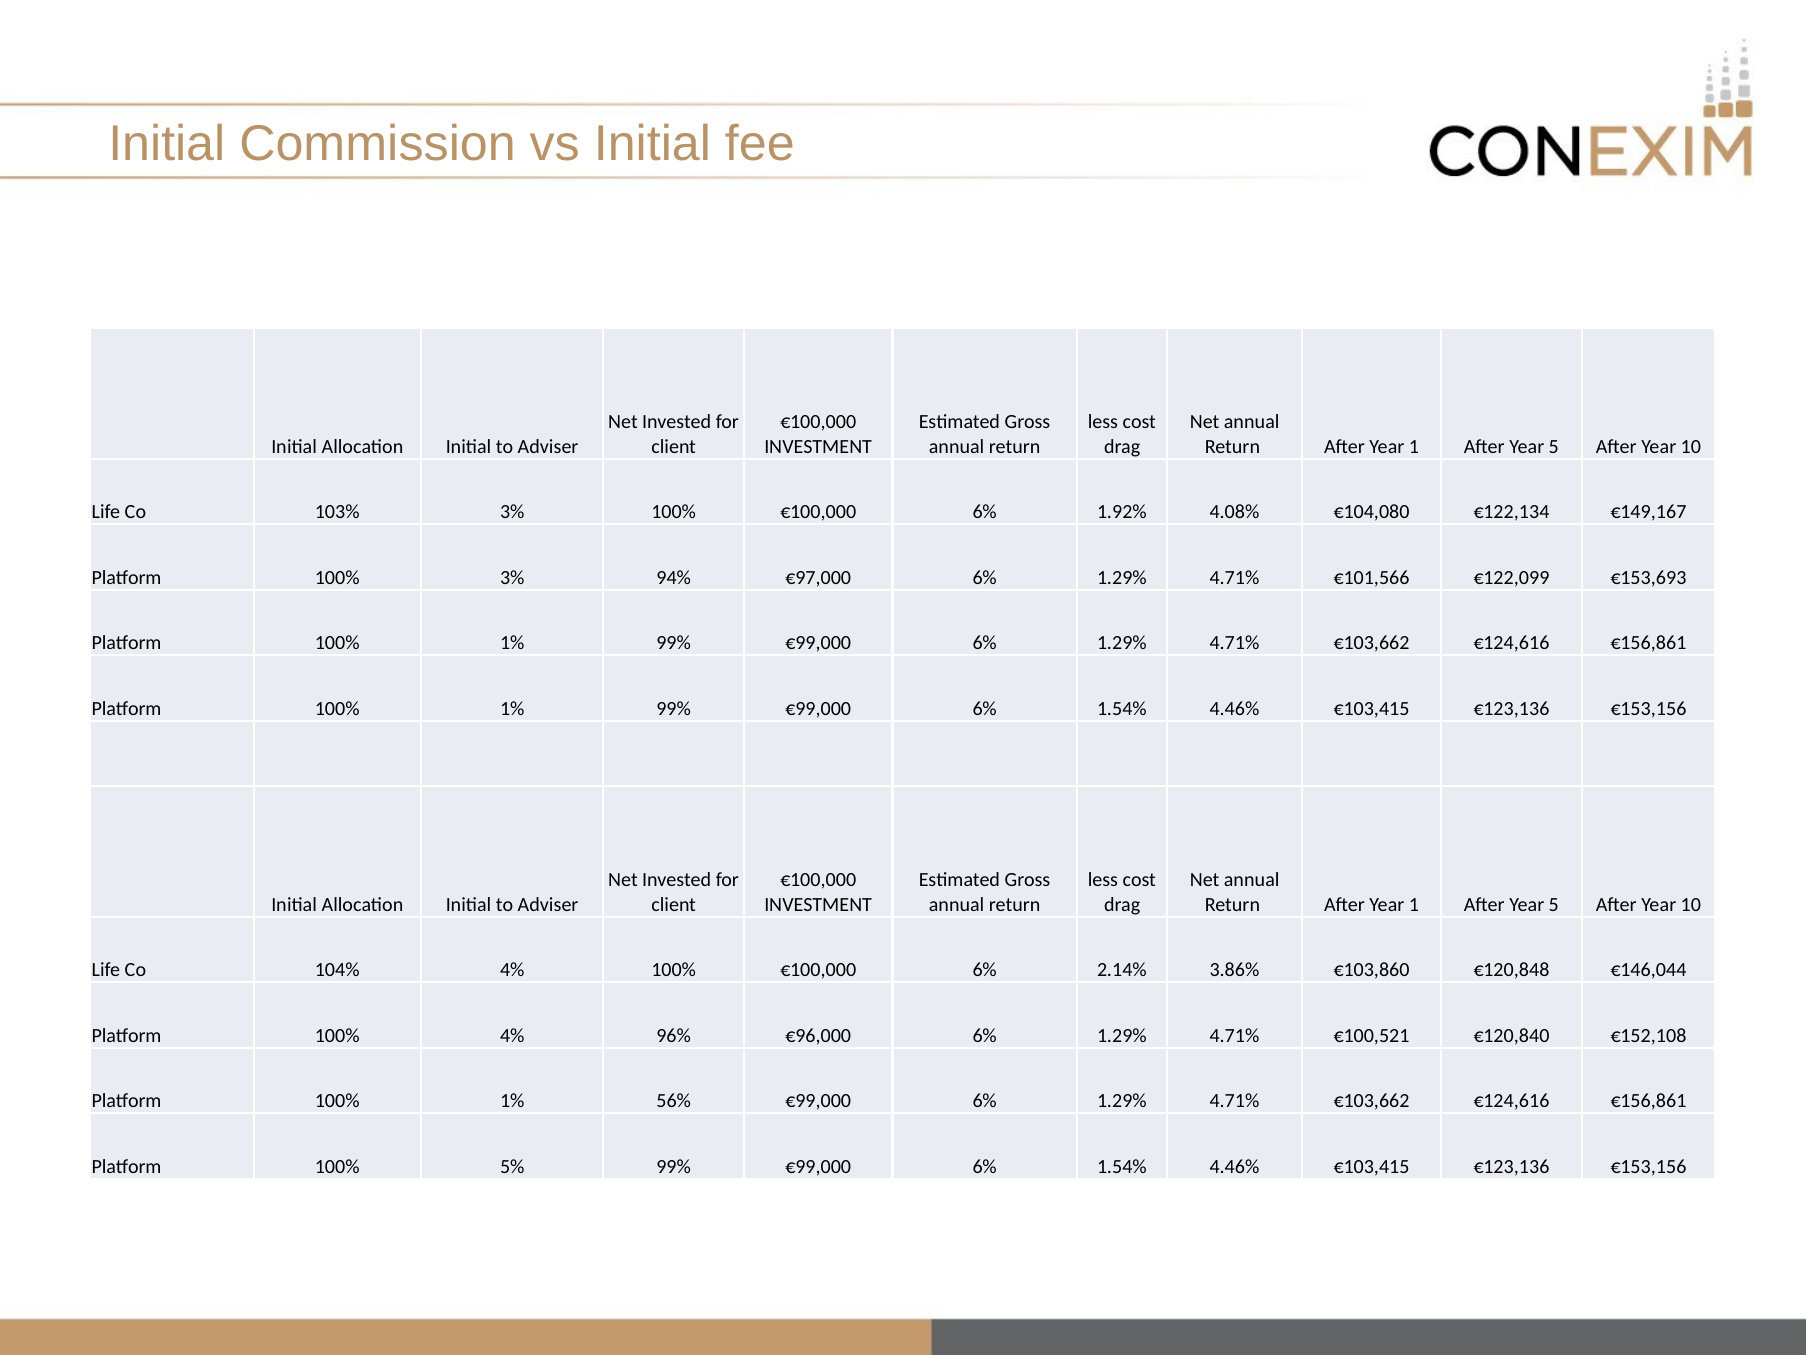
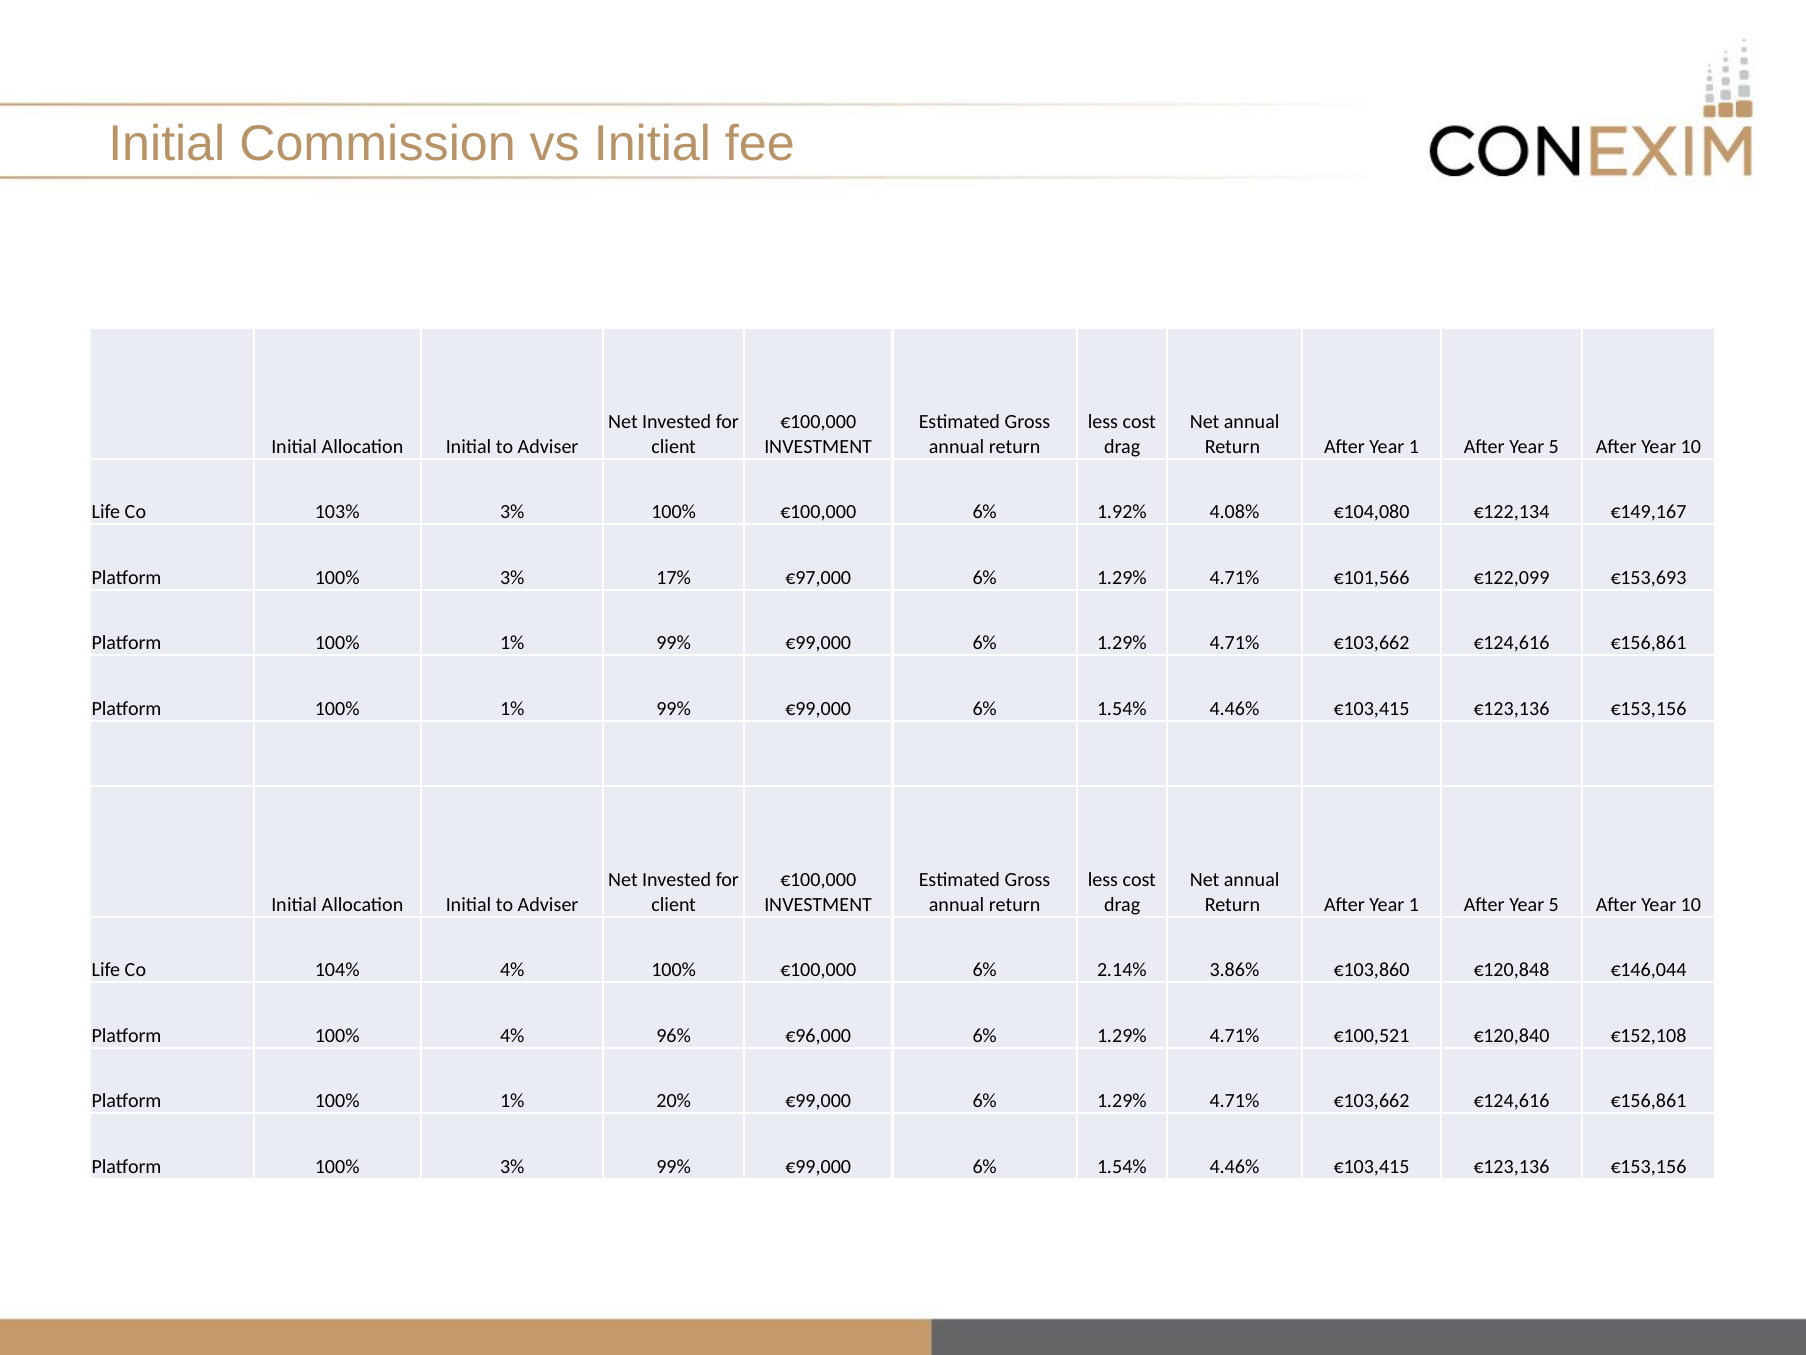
94%: 94% -> 17% (674, 577)
56%: 56% -> 20% (674, 1101)
5%: 5% -> 3% (512, 1166)
